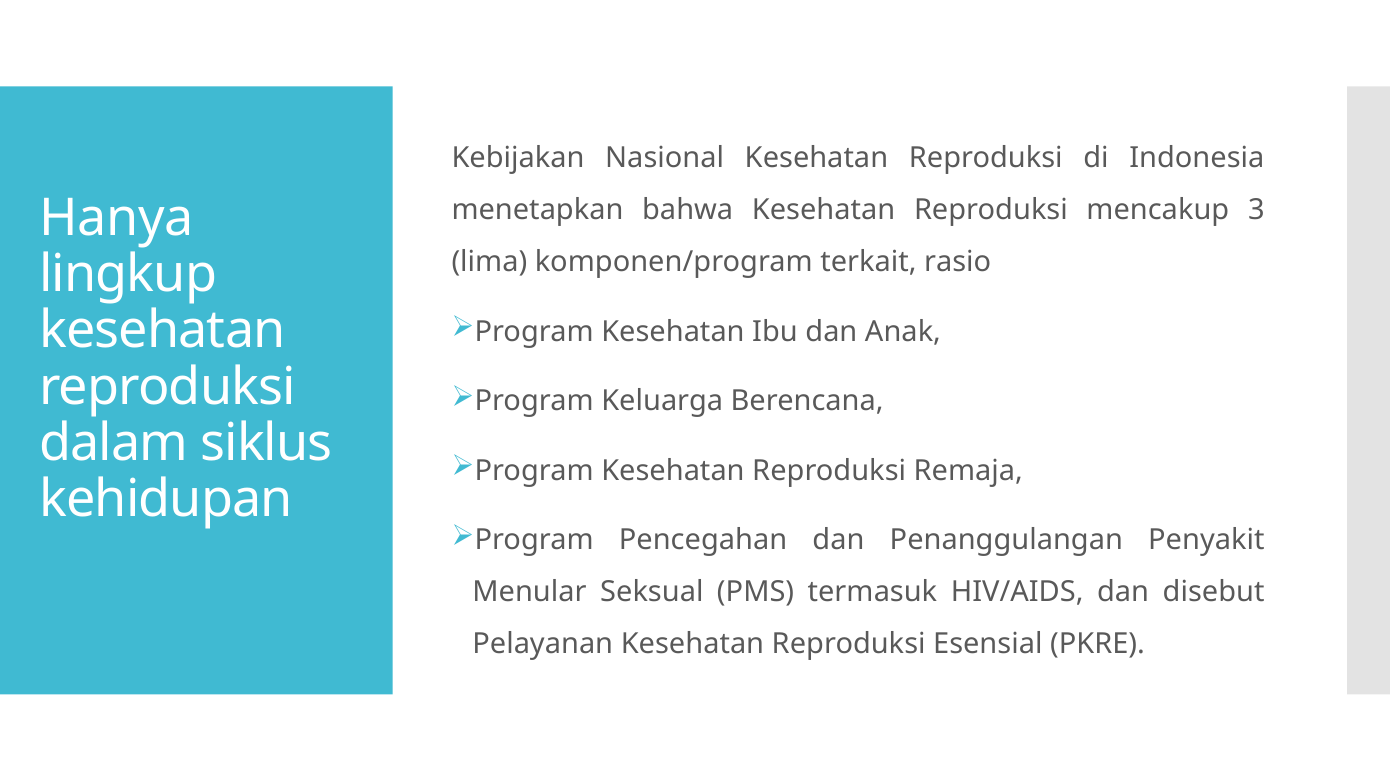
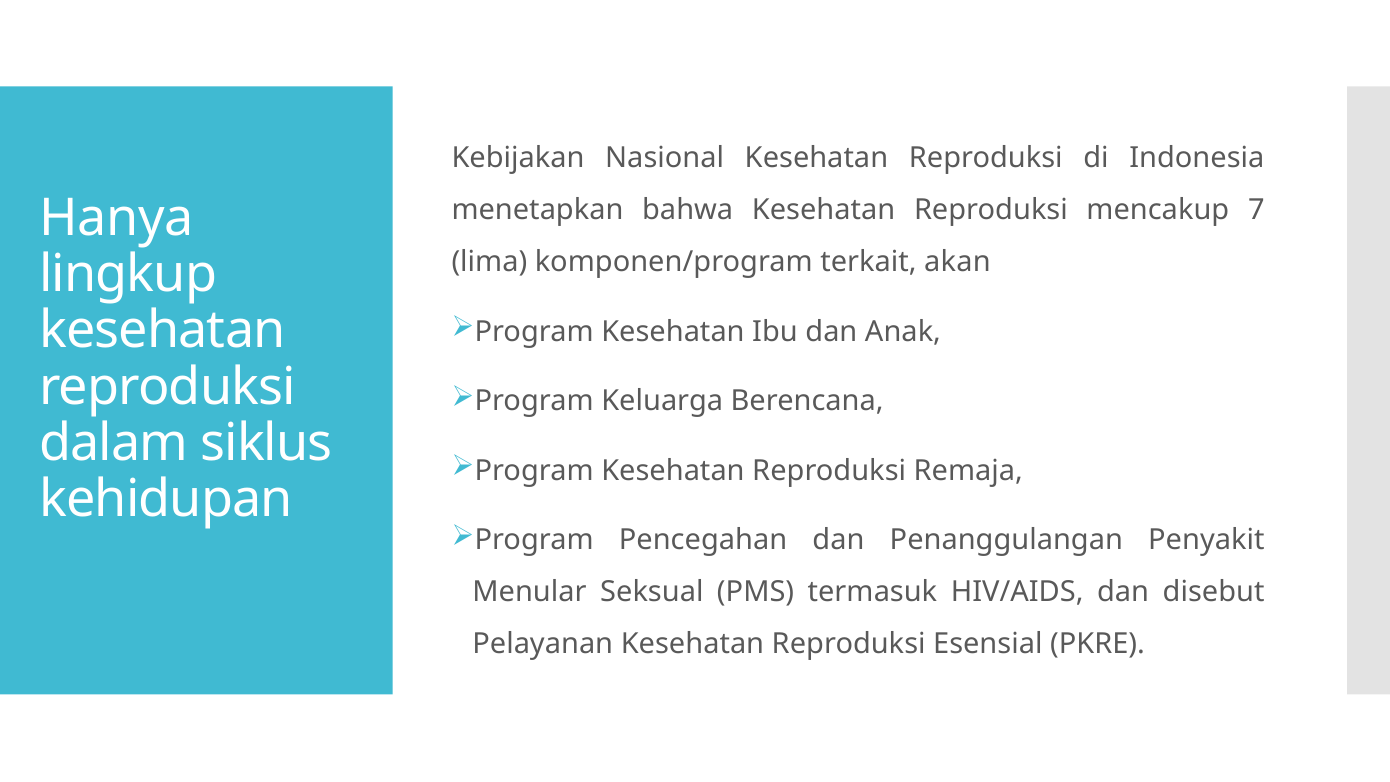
3: 3 -> 7 (1256, 210)
rasio: rasio -> akan (958, 262)
